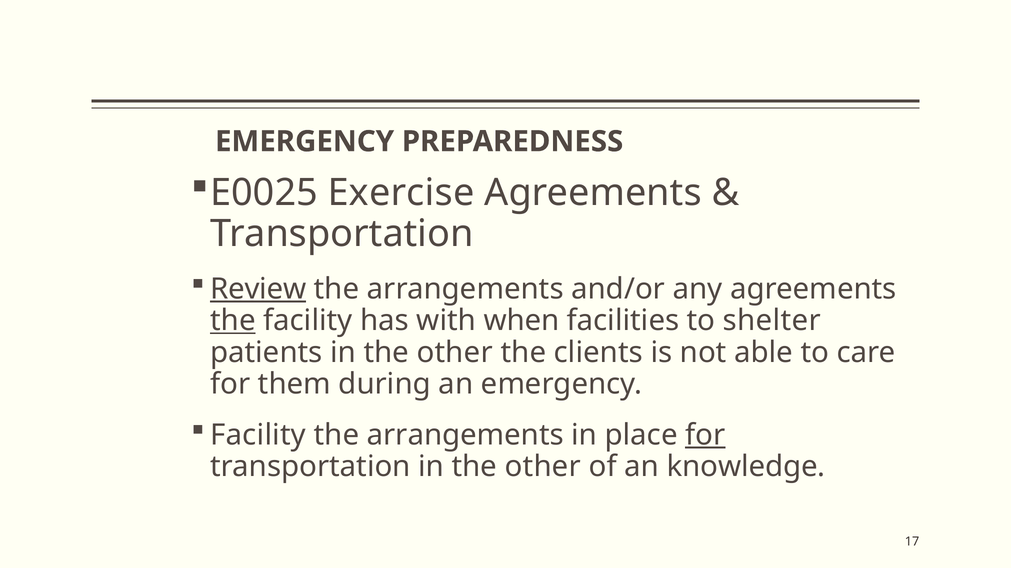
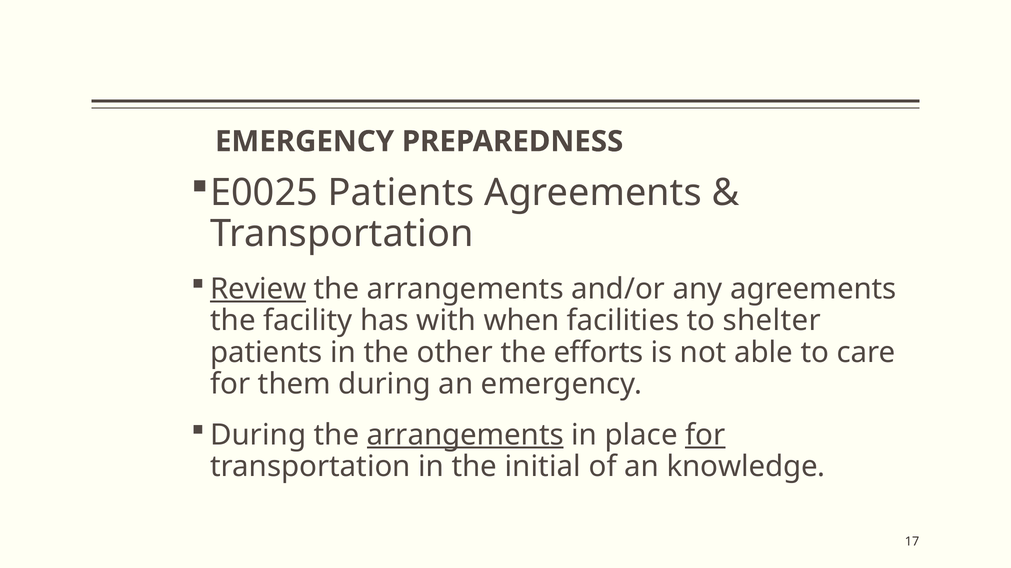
E0025 Exercise: Exercise -> Patients (401, 193)
the underline: present -> none (233, 321)
clients: clients -> efforts (599, 353)
Facility: Facility -> During (258, 435)
arrangements underline: none -> present (465, 435)
transportation in the other: other -> initial (543, 467)
